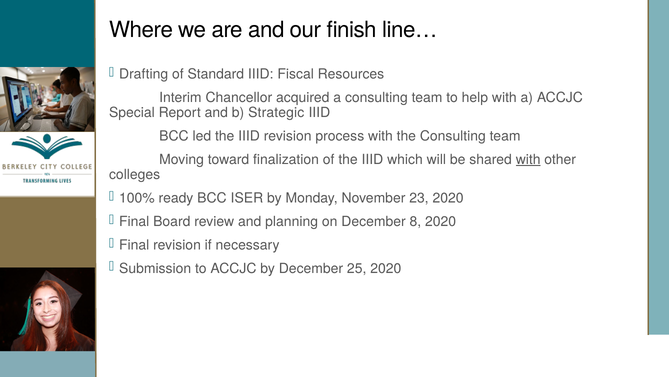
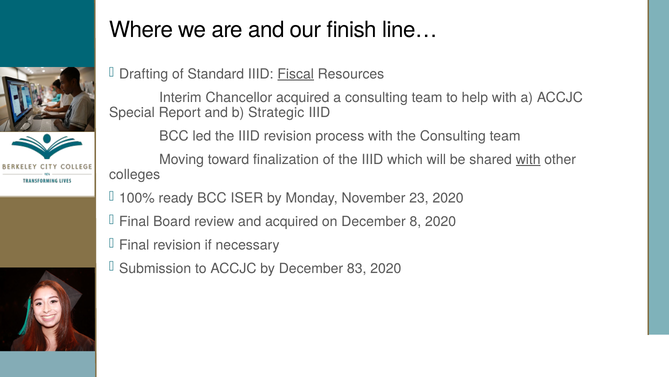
Fiscal underline: none -> present (296, 74)
and planning: planning -> acquired (292, 221)
25: 25 -> 83 (357, 268)
